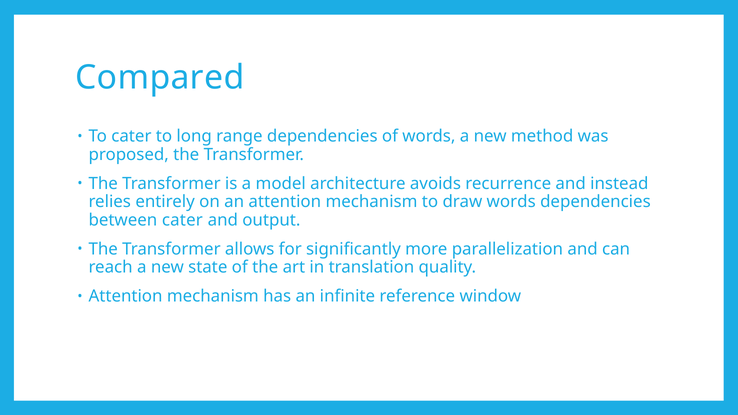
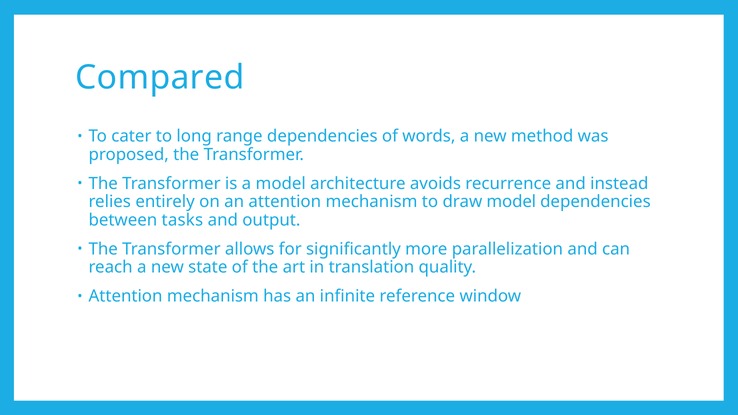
draw words: words -> model (511, 202)
between cater: cater -> tasks (182, 220)
